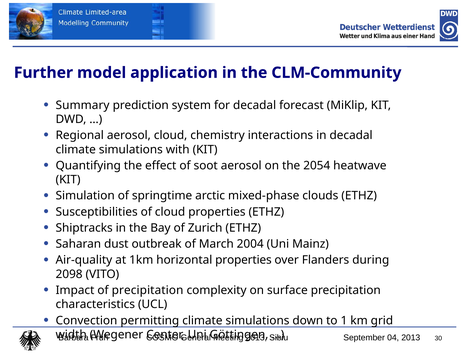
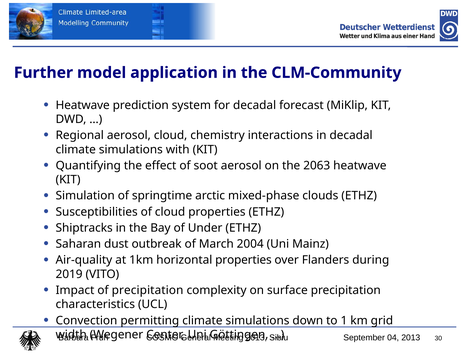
Summary: Summary -> Heatwave (83, 105)
2054: 2054 -> 2063 (317, 166)
Zurich: Zurich -> Under (205, 228)
2098: 2098 -> 2019 (69, 274)
